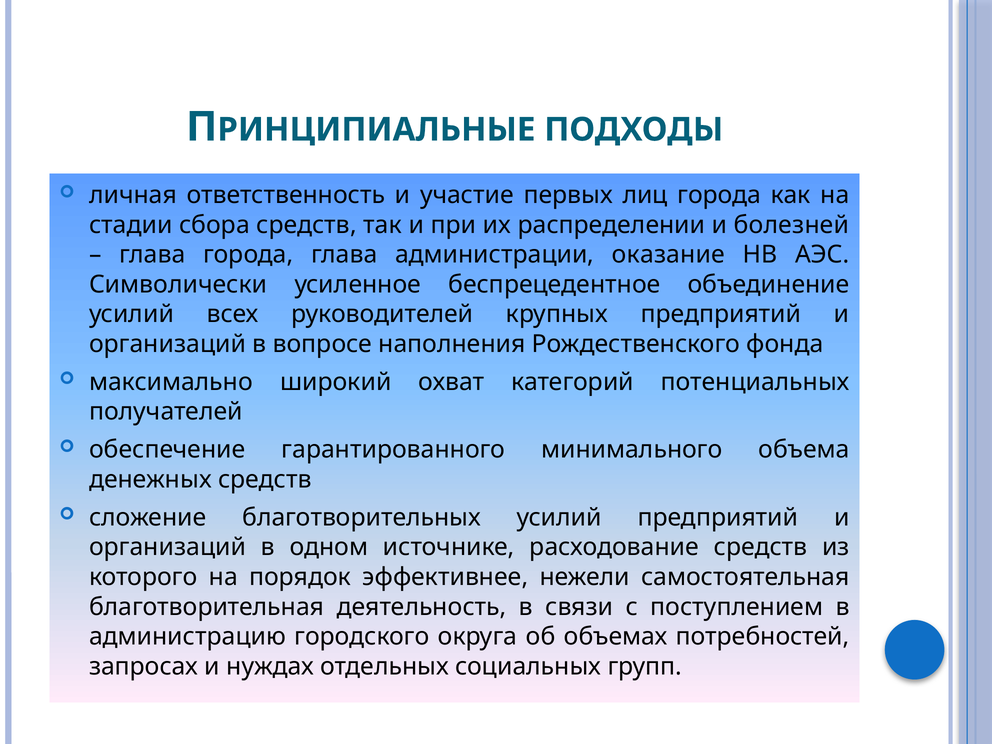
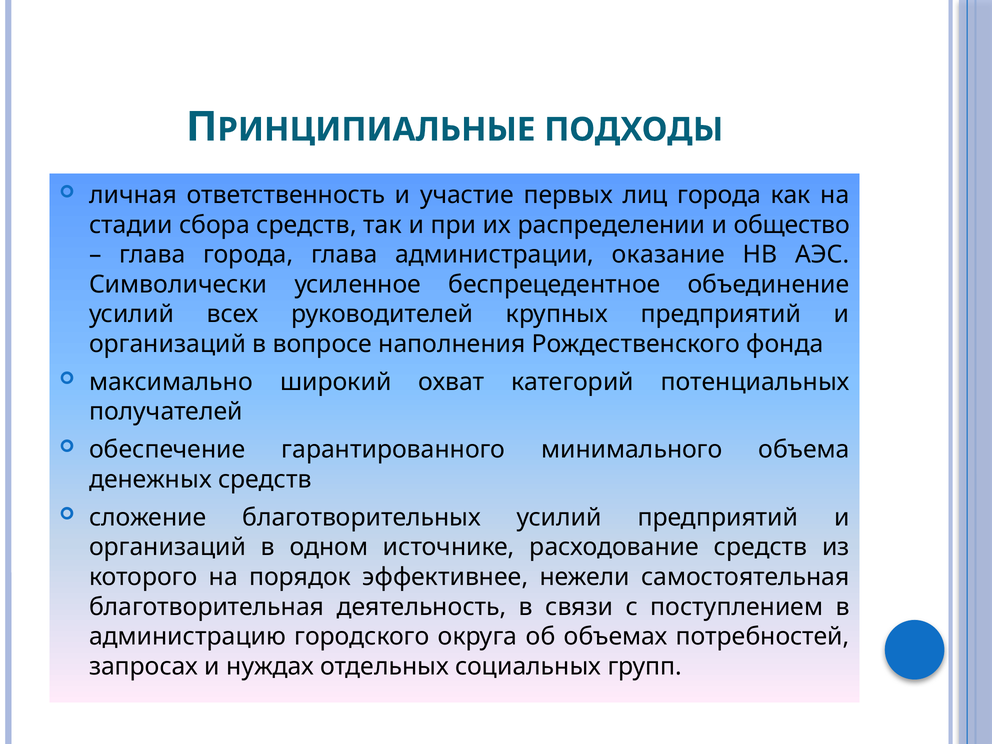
болезней: болезней -> общество (792, 225)
